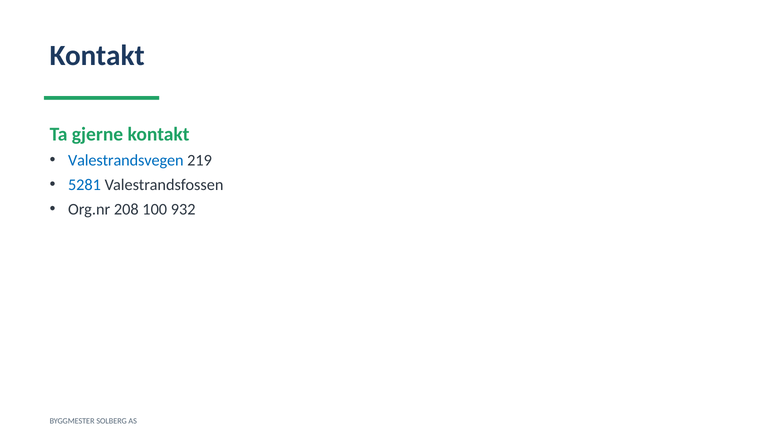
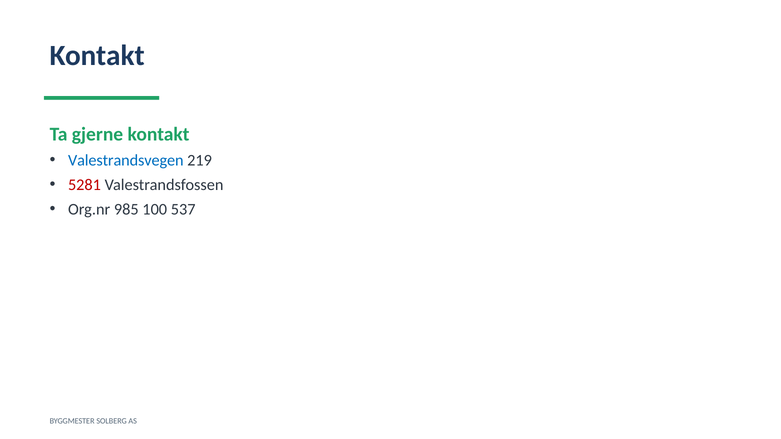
5281 colour: blue -> red (84, 185)
208: 208 -> 985 (126, 209)
932: 932 -> 537 (183, 209)
